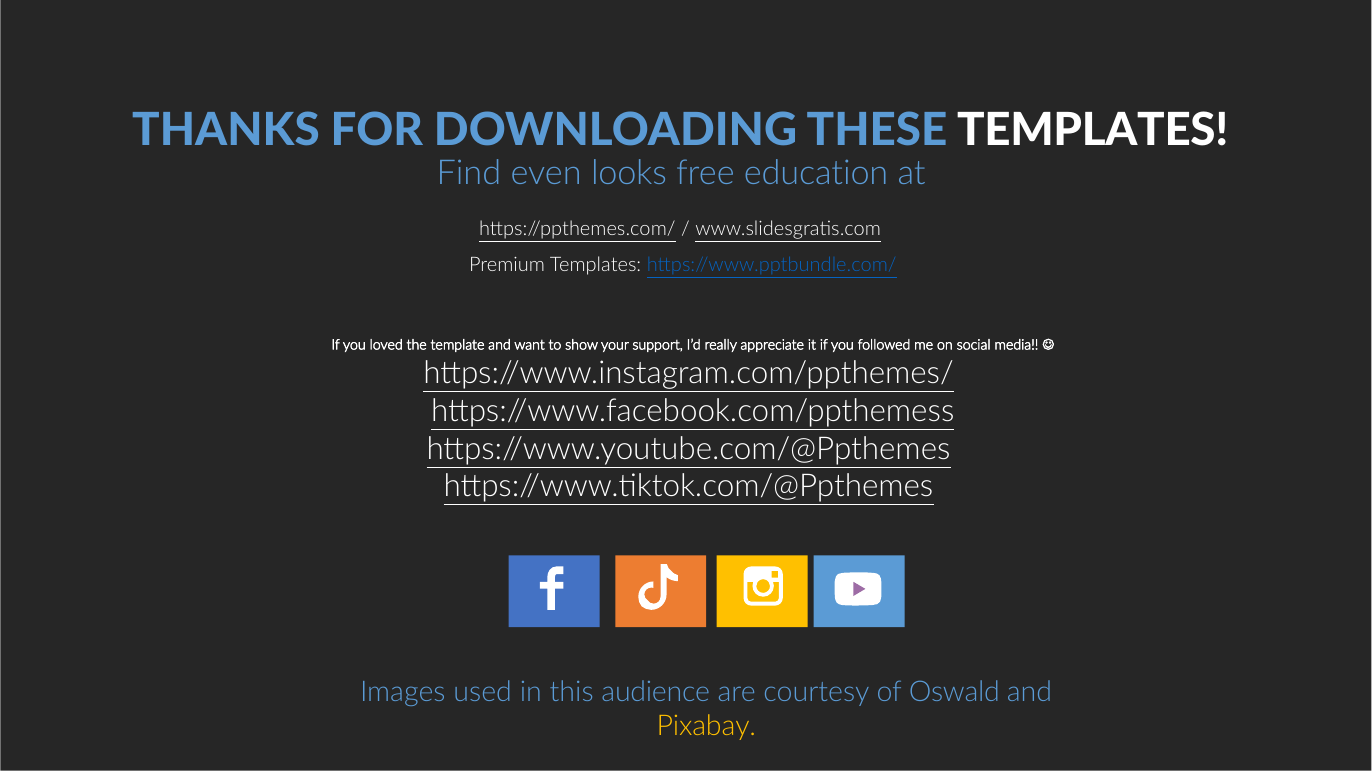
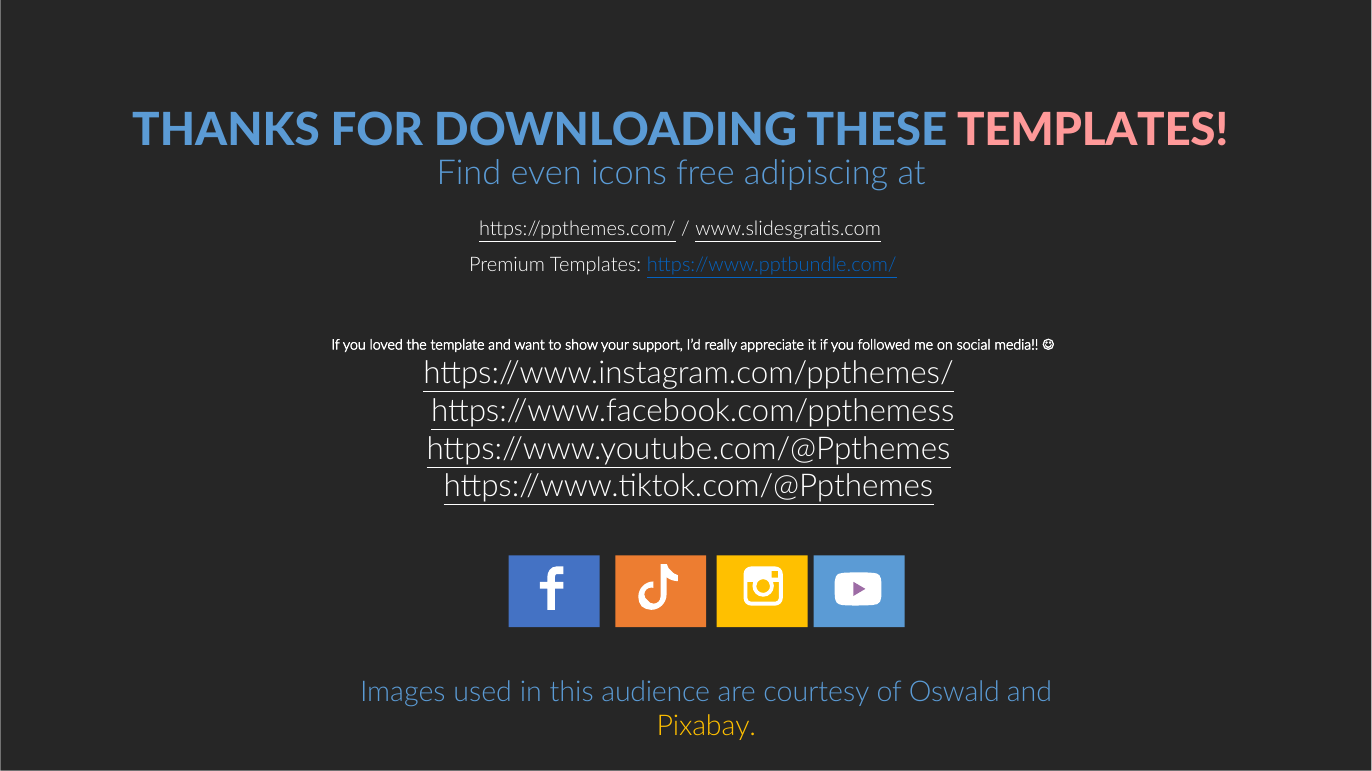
TEMPLATES colour: white -> pink (1093, 130)
looks: looks -> icons (629, 174)
education: education -> adipiscing (816, 174)
